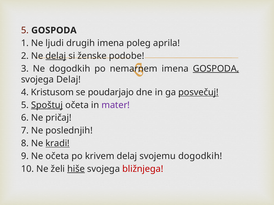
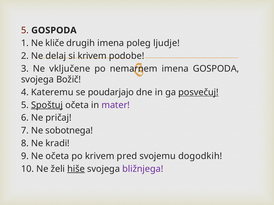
ljudi: ljudi -> kliče (55, 43)
aprila: aprila -> ljudje (167, 43)
delaj underline: present -> none (56, 56)
si ženske: ženske -> krivem (92, 56)
Ne dogodkih: dogodkih -> vključene (70, 69)
GOSPODA underline: present -> none (216, 69)
svojega Delaj: Delaj -> Božič (69, 80)
Kristusom: Kristusom -> Kateremu (52, 93)
poslednjih: poslednjih -> sobotnega (69, 131)
kradi underline: present -> none (58, 144)
krivem delaj: delaj -> pred (127, 156)
bližnjega colour: red -> purple (143, 169)
